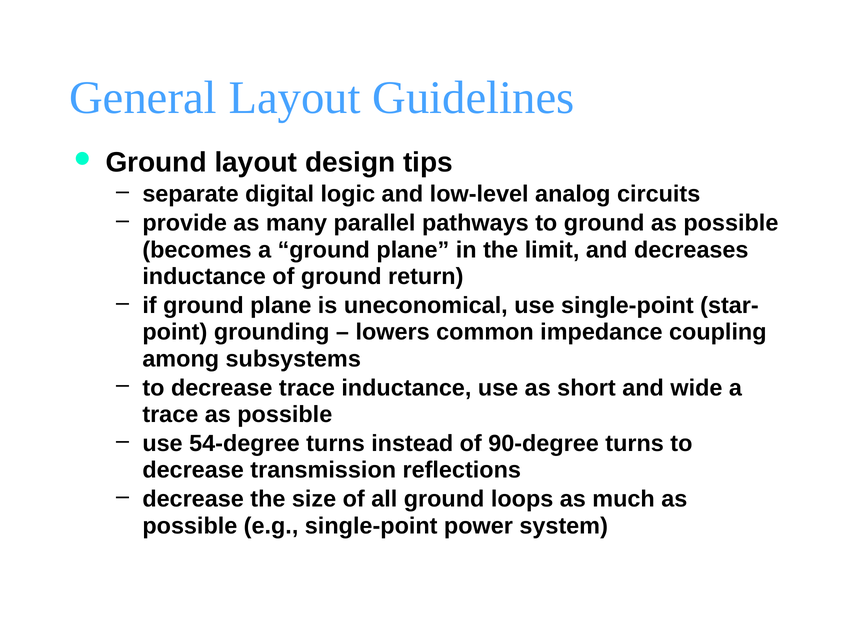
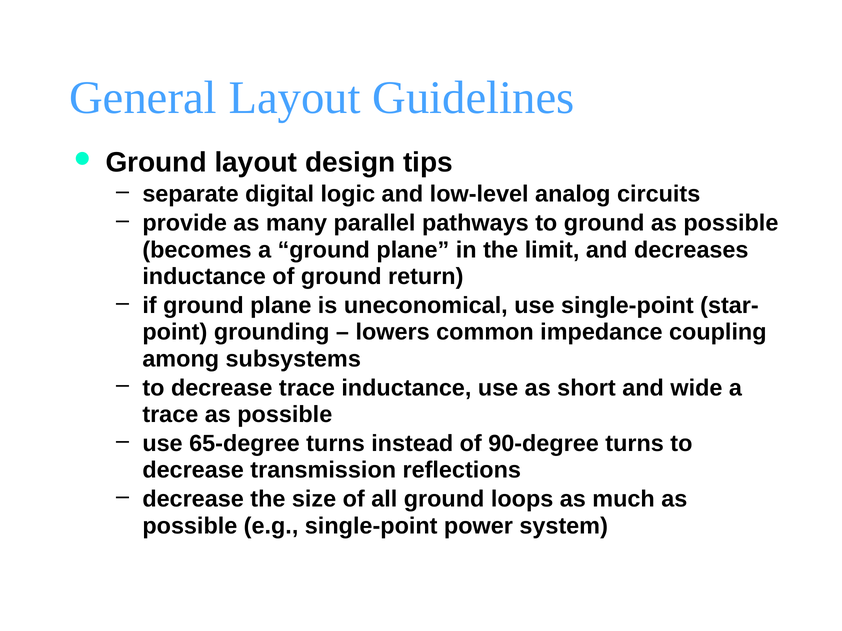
54-degree: 54-degree -> 65-degree (244, 444)
